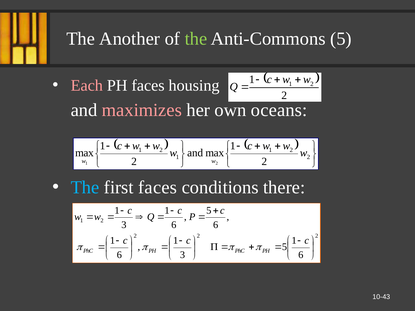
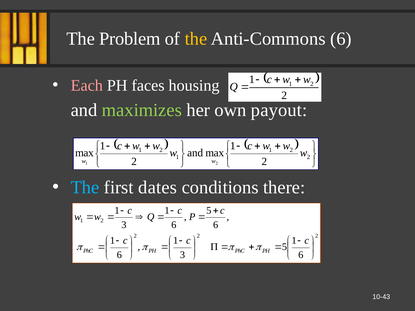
Another: Another -> Problem (130, 39)
the colour: light green -> yellow (196, 39)
Anti-Commons 5: 5 -> 6 (341, 39)
maximizes colour: pink -> light green (142, 110)
oceans: oceans -> payout (279, 110)
first faces: faces -> dates (158, 188)
